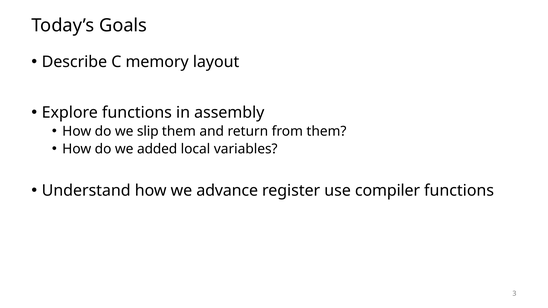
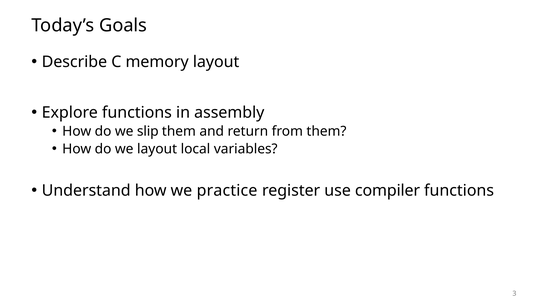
we added: added -> layout (157, 149)
advance: advance -> practice (227, 191)
